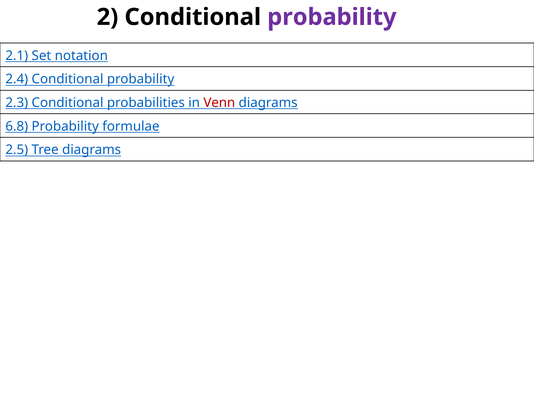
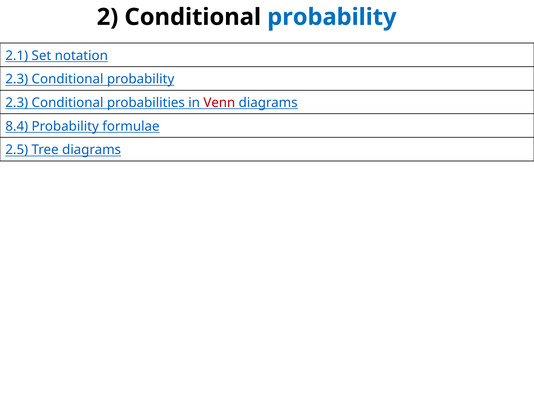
probability colour: purple -> blue (332, 17)
2.4: 2.4 -> 2.3 (17, 79)
6.8: 6.8 -> 8.4 (17, 126)
